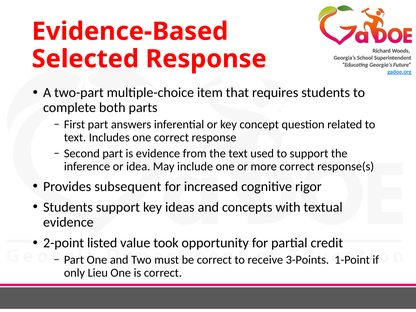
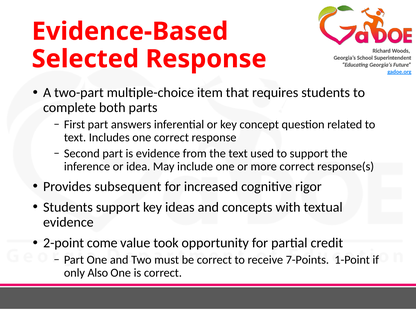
listed: listed -> come (102, 243)
3-Points: 3-Points -> 7-Points (307, 260)
Lieu: Lieu -> Also (98, 273)
